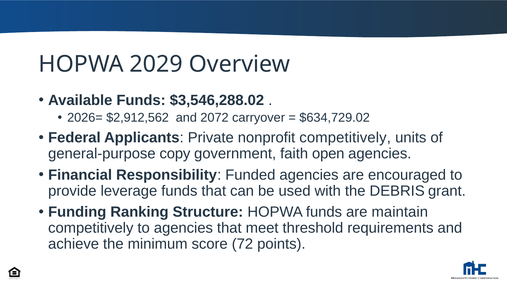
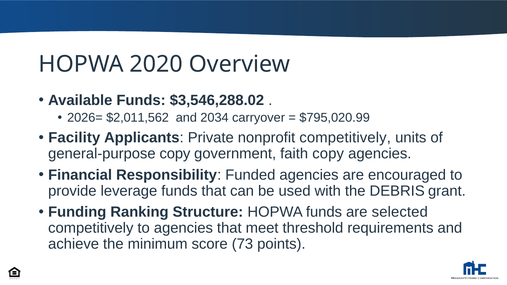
2029: 2029 -> 2020 (156, 64)
$2,912,562: $2,912,562 -> $2,011,562 (138, 118)
2072: 2072 -> 2034 (215, 118)
$634,729.02: $634,729.02 -> $795,020.99 (335, 118)
Federal: Federal -> Facility (74, 138)
faith open: open -> copy (328, 154)
maintain: maintain -> selected (400, 212)
72: 72 -> 73 (242, 244)
